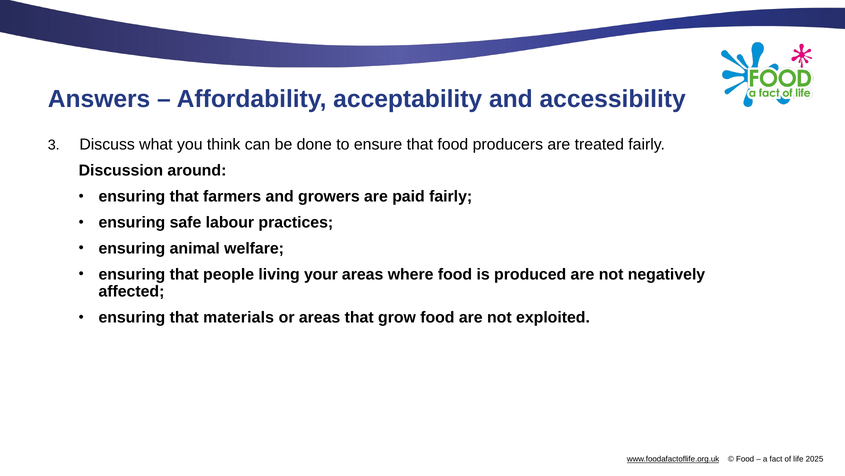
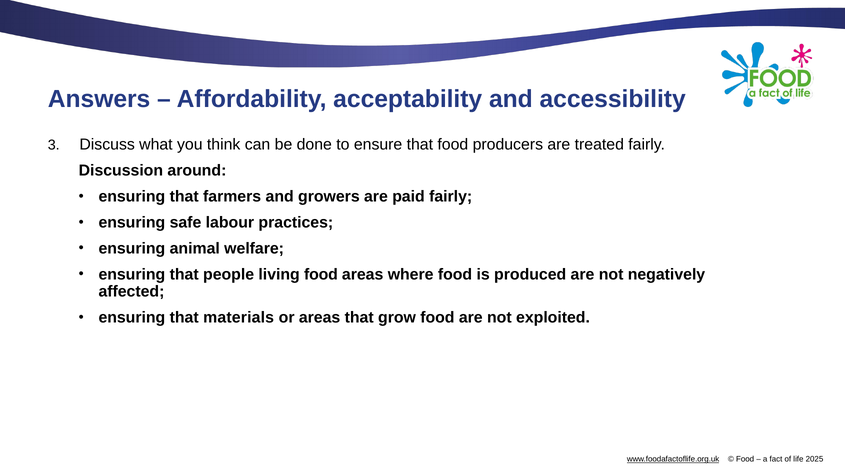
living your: your -> food (321, 274)
